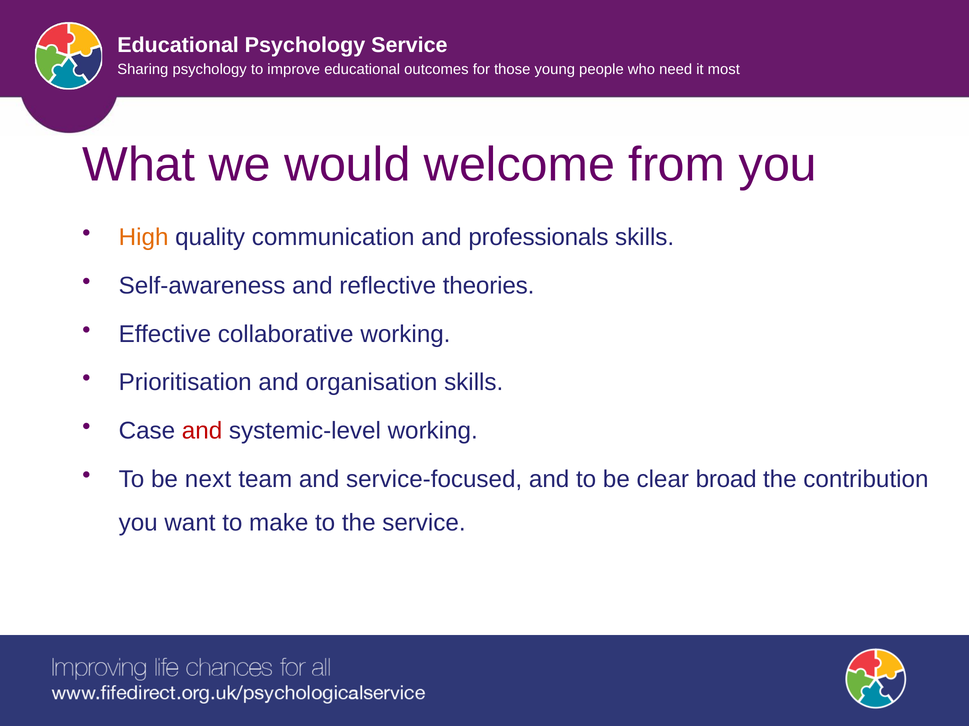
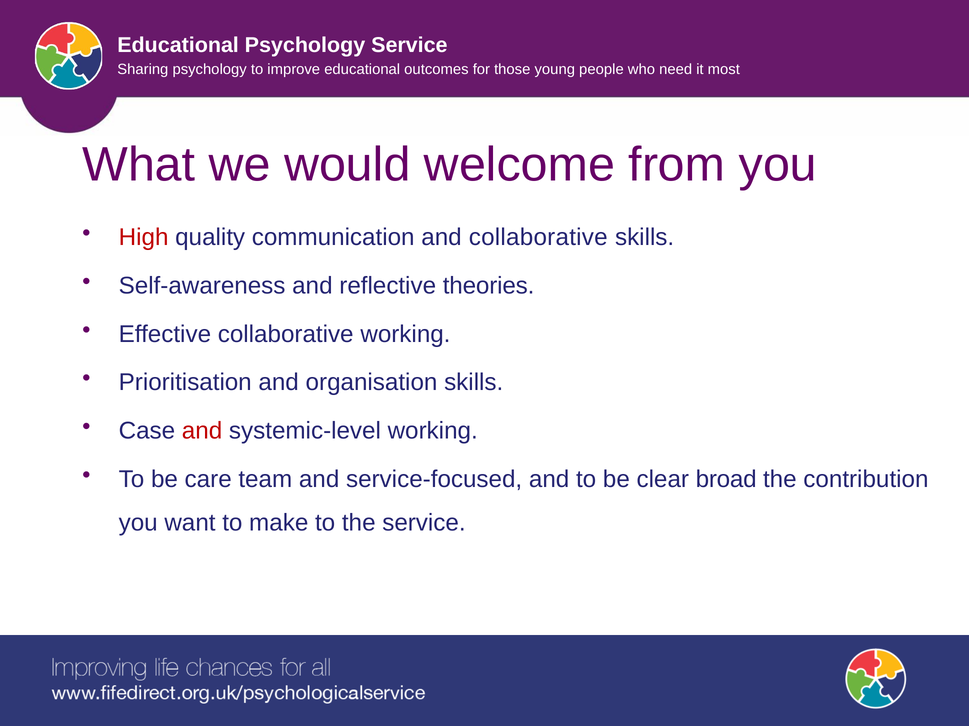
High colour: orange -> red (144, 237)
and professionals: professionals -> collaborative (538, 237)
next: next -> care (208, 480)
